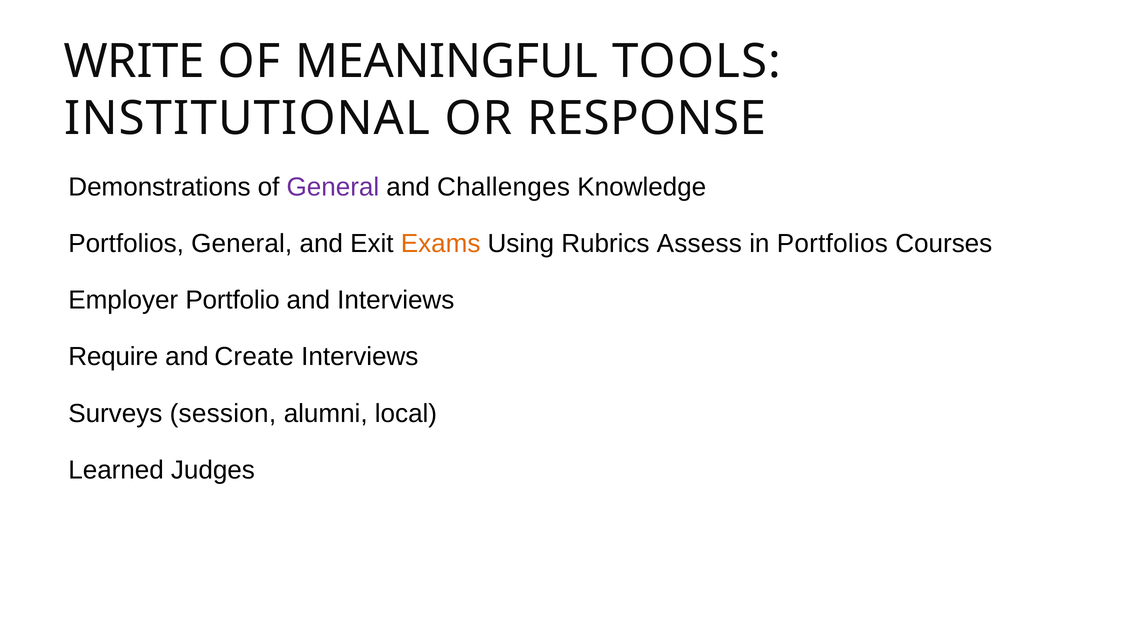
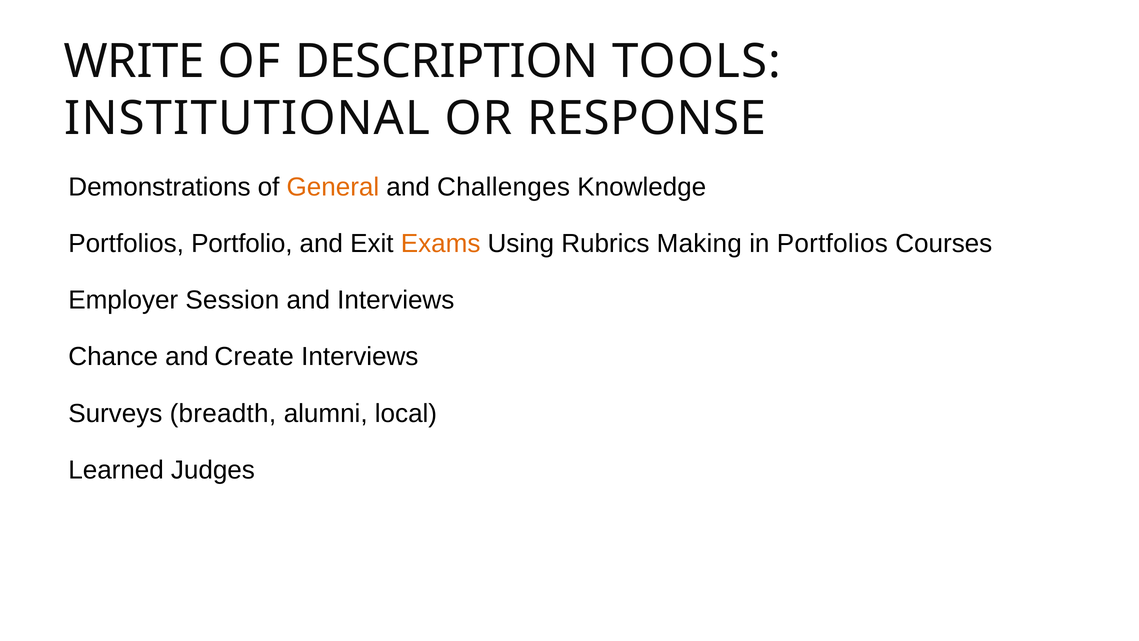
MEANINGFUL: MEANINGFUL -> DESCRIPTION (447, 62)
General colour: purple -> orange (333, 187)
Portfolios General: General -> Portfolio (242, 243)
Assess: Assess -> Making (699, 243)
Portfolio: Portfolio -> Session (232, 300)
Require: Require -> Chance (113, 357)
session: session -> breadth (223, 413)
